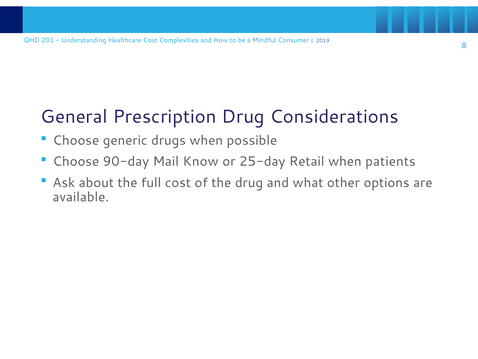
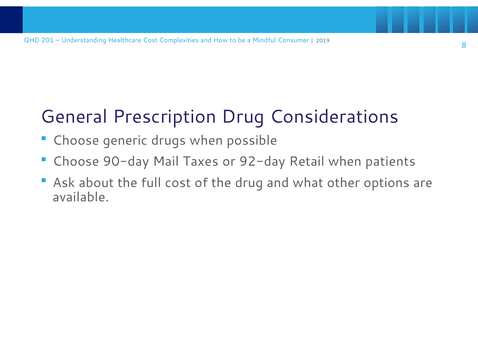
Know: Know -> Taxes (201, 161)
25-day: 25-day -> 92-day (262, 161)
